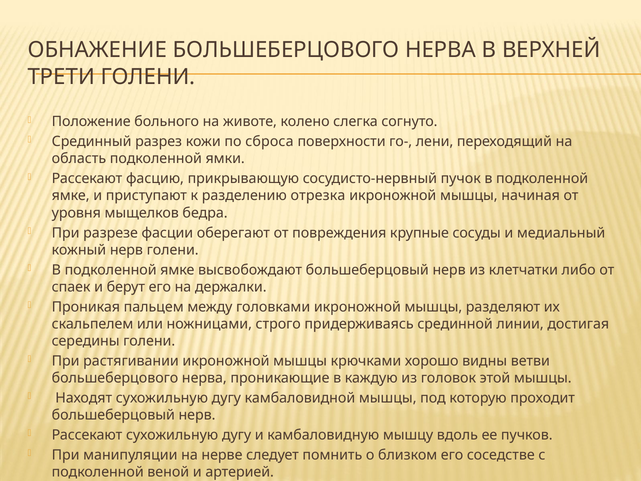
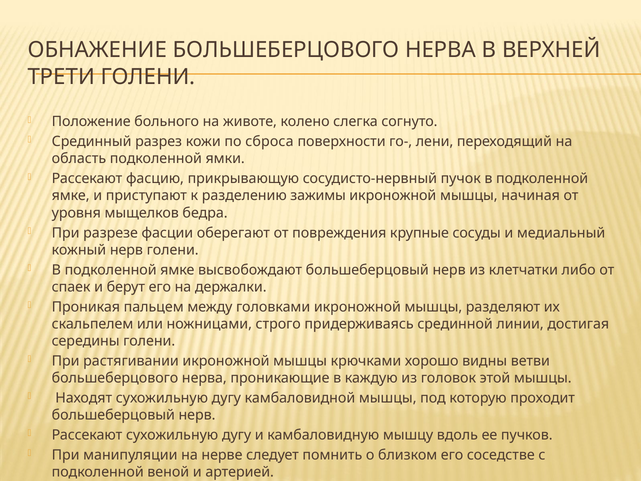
отрезка: отрезка -> зажимы (318, 196)
